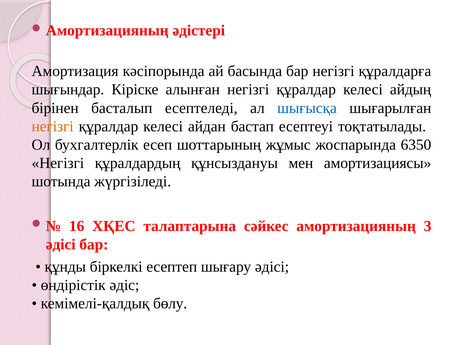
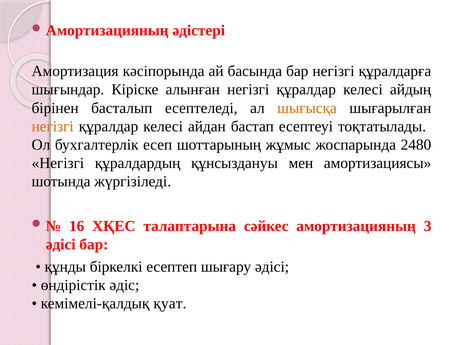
шығысқа colour: blue -> orange (307, 108)
6350: 6350 -> 2480 (416, 144)
бөлу: бөлу -> қуат (170, 303)
